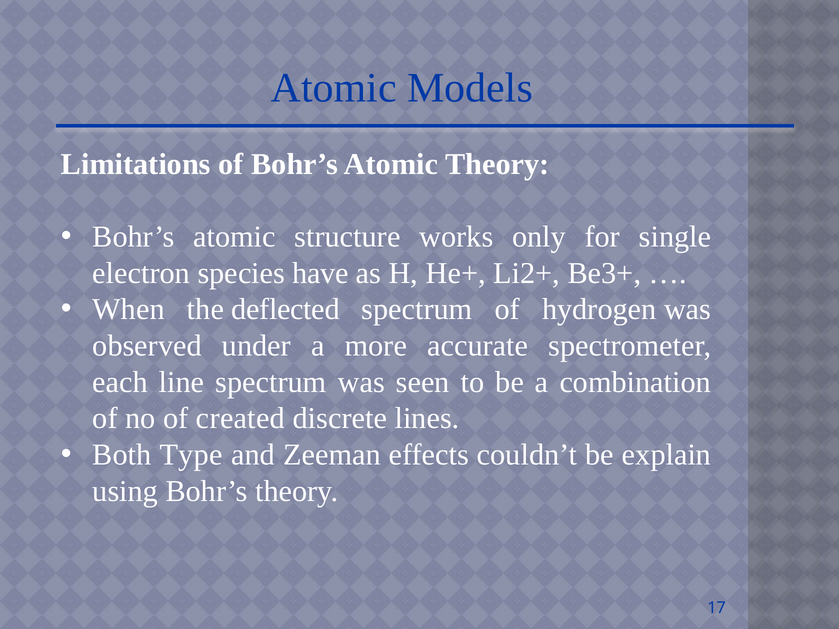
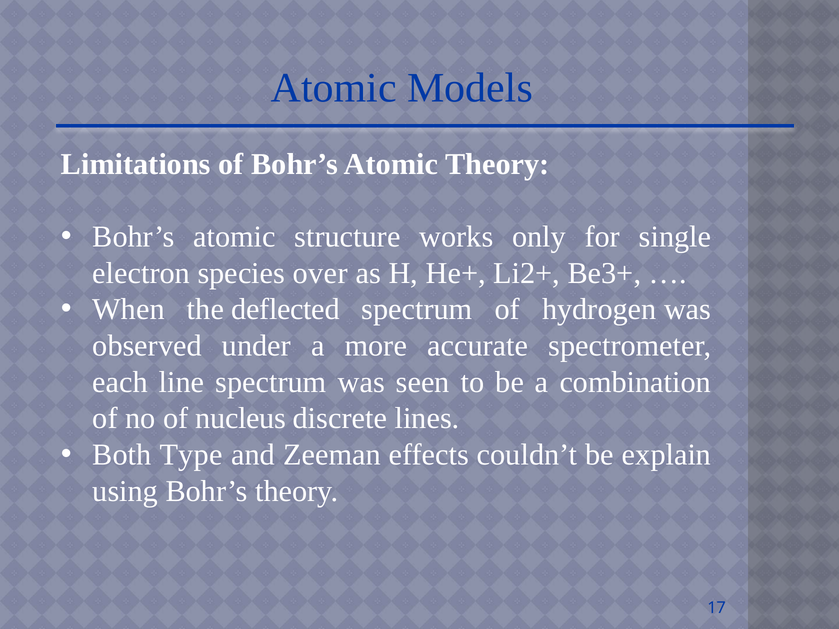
have: have -> over (320, 273)
created: created -> nucleus (241, 419)
